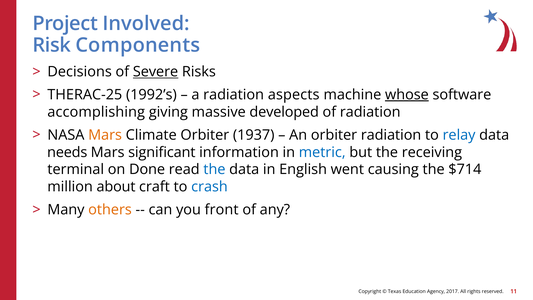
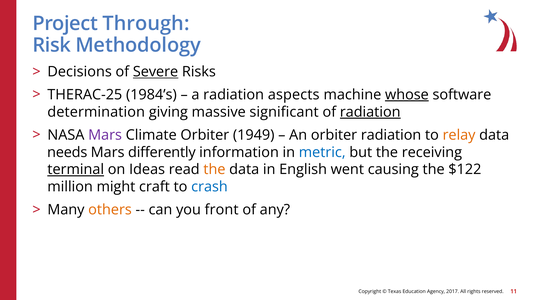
Involved: Involved -> Through (146, 24)
Components: Components -> Methodology (138, 45)
1992’s: 1992’s -> 1984’s (151, 95)
accomplishing: accomplishing -> determination (96, 112)
developed: developed -> significant (284, 112)
radiation underline: none -> present (370, 112)
Mars colour: orange -> purple (105, 135)
1937: 1937 -> 1949 (254, 135)
relay colour: blue -> orange (459, 135)
significant: significant -> differently (162, 152)
terminal underline: none -> present (76, 169)
Done: Done -> Ideas (147, 169)
the colour: blue -> orange (214, 169)
$714: $714 -> $122 (465, 169)
about: about -> might (116, 187)
